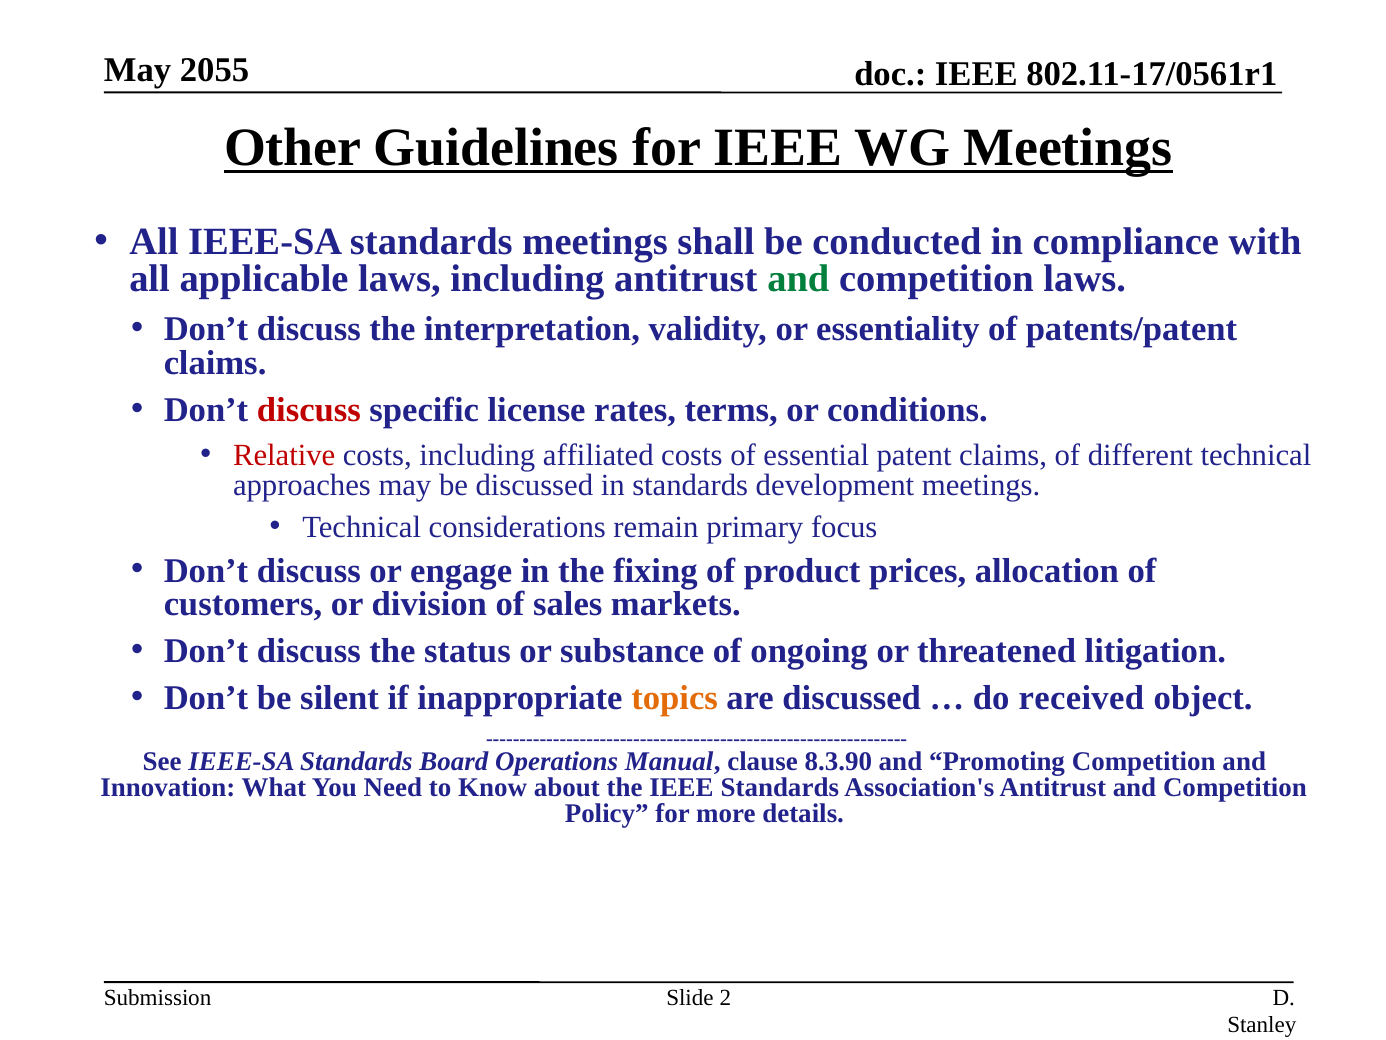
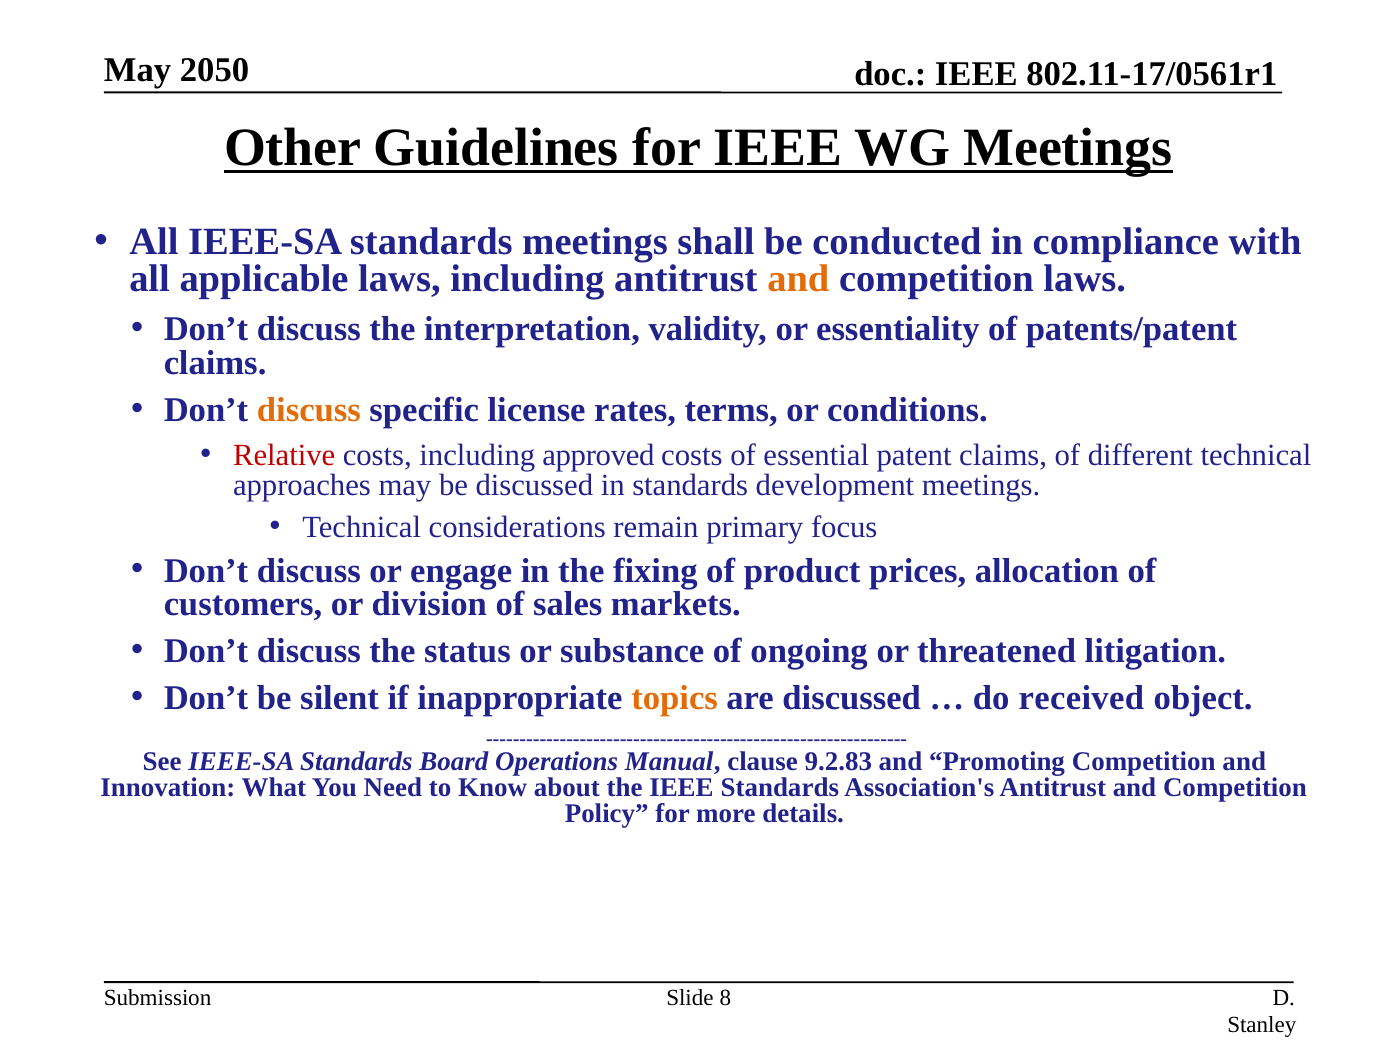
2055: 2055 -> 2050 (215, 70)
and colour: green -> orange (798, 279)
discuss colour: red -> orange (309, 410)
affiliated: affiliated -> approved (598, 455)
8.3.90: 8.3.90 -> 9.2.83 (838, 761)
2: 2 -> 8 (725, 997)
